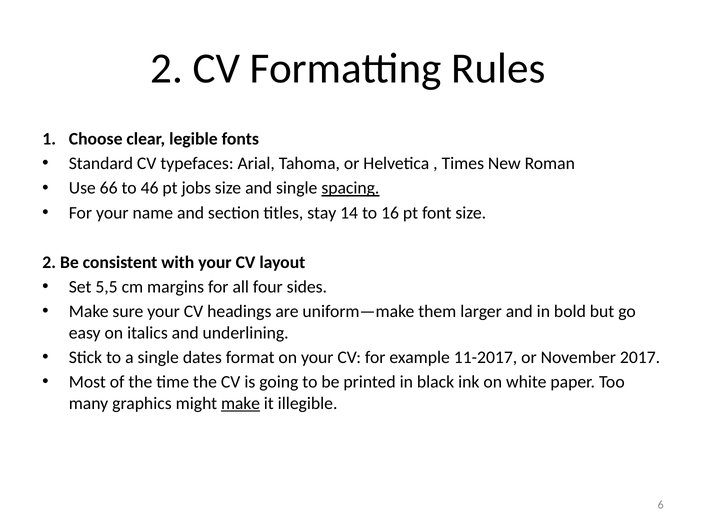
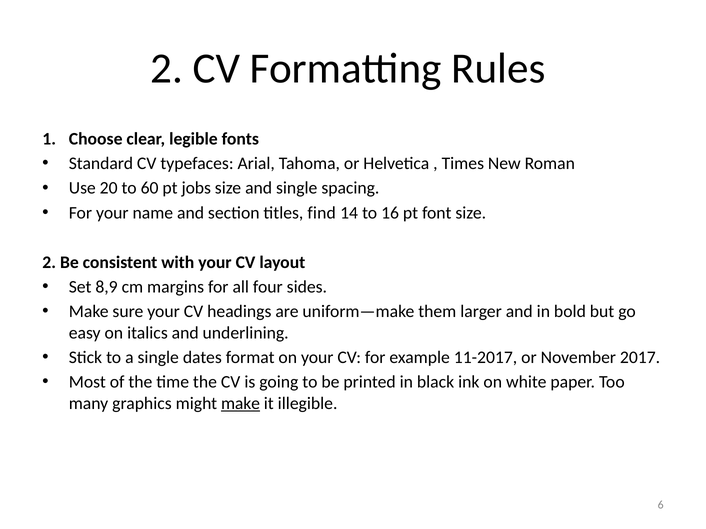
66: 66 -> 20 (109, 188)
46: 46 -> 60 (150, 188)
spacing underline: present -> none (350, 188)
stay: stay -> find (322, 213)
5,5: 5,5 -> 8,9 (107, 287)
